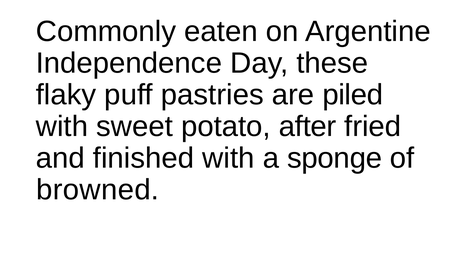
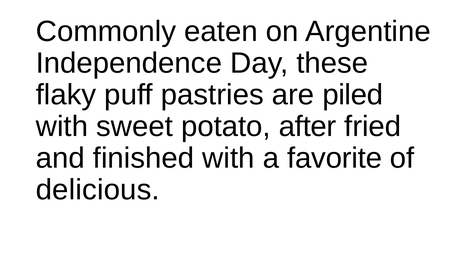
sponge: sponge -> favorite (335, 158)
browned: browned -> delicious (98, 190)
